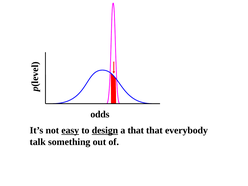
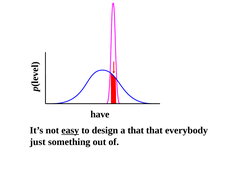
odds: odds -> have (100, 114)
design underline: present -> none (105, 130)
talk: talk -> just (38, 142)
